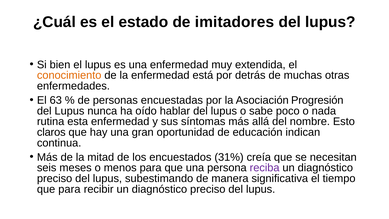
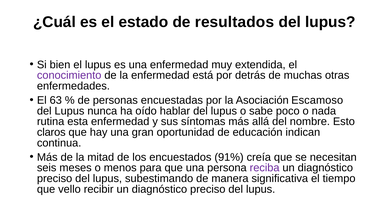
imitadores: imitadores -> resultados (234, 22)
conocimiento colour: orange -> purple (69, 75)
Progresión: Progresión -> Escamoso (317, 100)
31%: 31% -> 91% (229, 157)
que para: para -> vello (69, 189)
